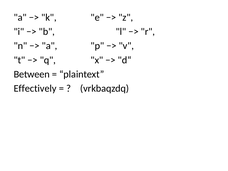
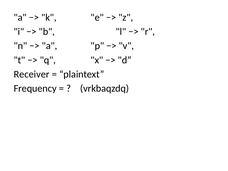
Between: Between -> Receiver (32, 74)
Effectively: Effectively -> Frequency (35, 88)
